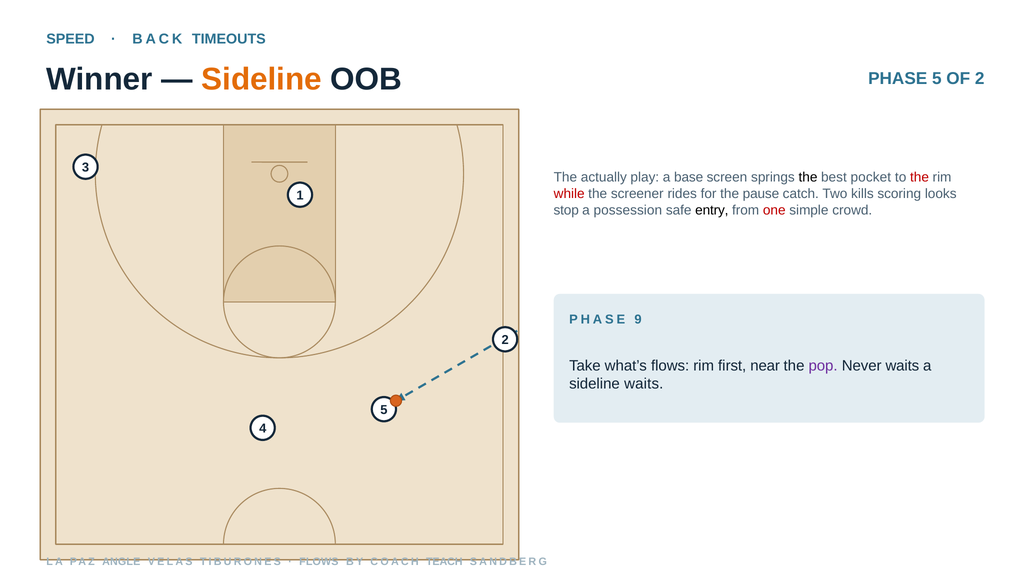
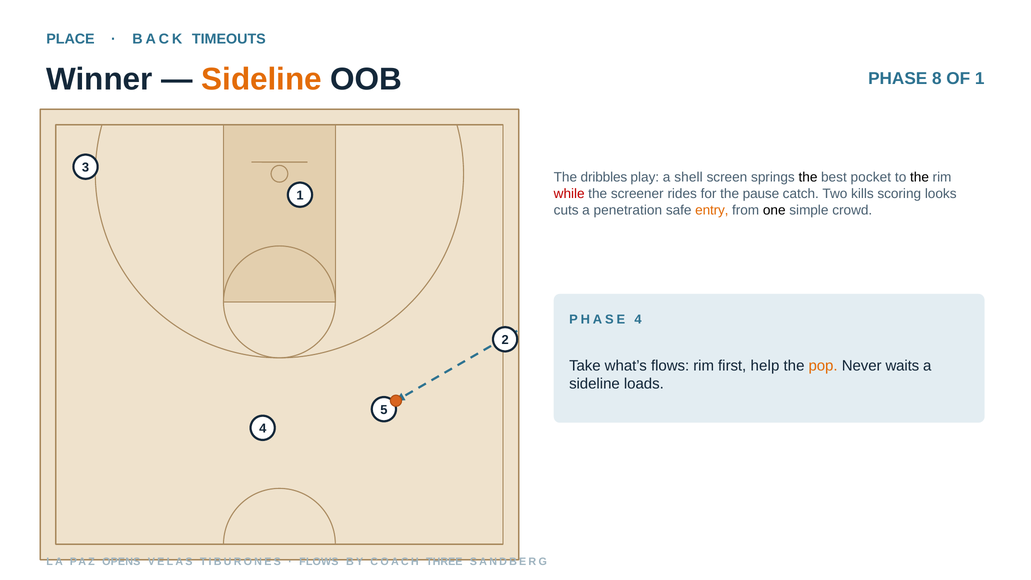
SPEED: SPEED -> PLACE (70, 39)
PHASE 5: 5 -> 8 (937, 78)
OF 2: 2 -> 1 (980, 78)
actually: actually -> dribbles (604, 177)
base: base -> shell (689, 177)
the colour: red -> black (920, 177)
stop: stop -> cuts (566, 210)
possession: possession -> penetration (628, 210)
entry colour: black -> orange (712, 210)
one colour: red -> black (774, 210)
PHASE 9: 9 -> 4 (638, 319)
near: near -> help (765, 366)
pop colour: purple -> orange (823, 366)
sideline waits: waits -> loads (644, 384)
ANGLE: ANGLE -> OPENS (121, 562)
TEACH: TEACH -> THREE (444, 562)
